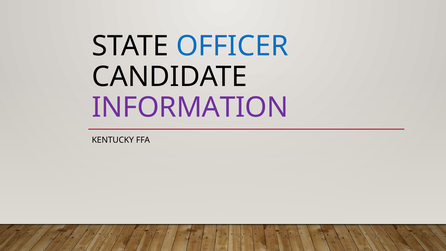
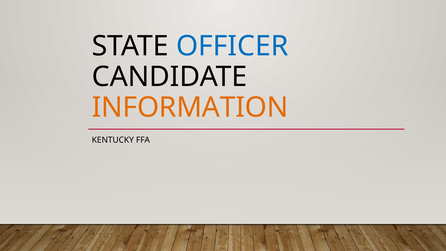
INFORMATION colour: purple -> orange (190, 107)
